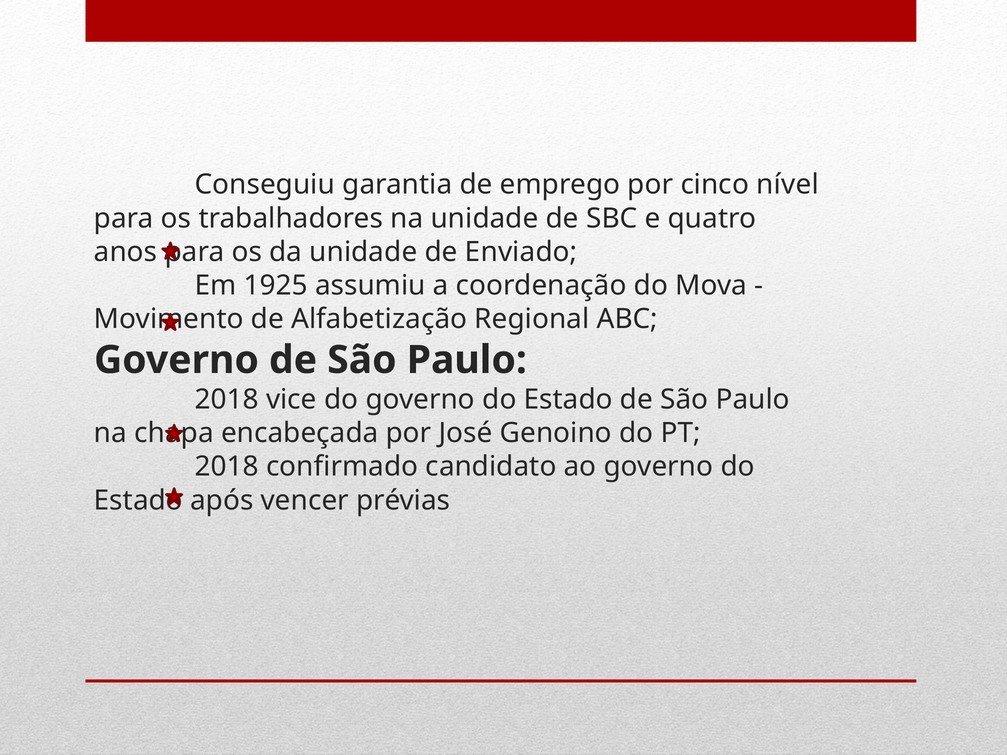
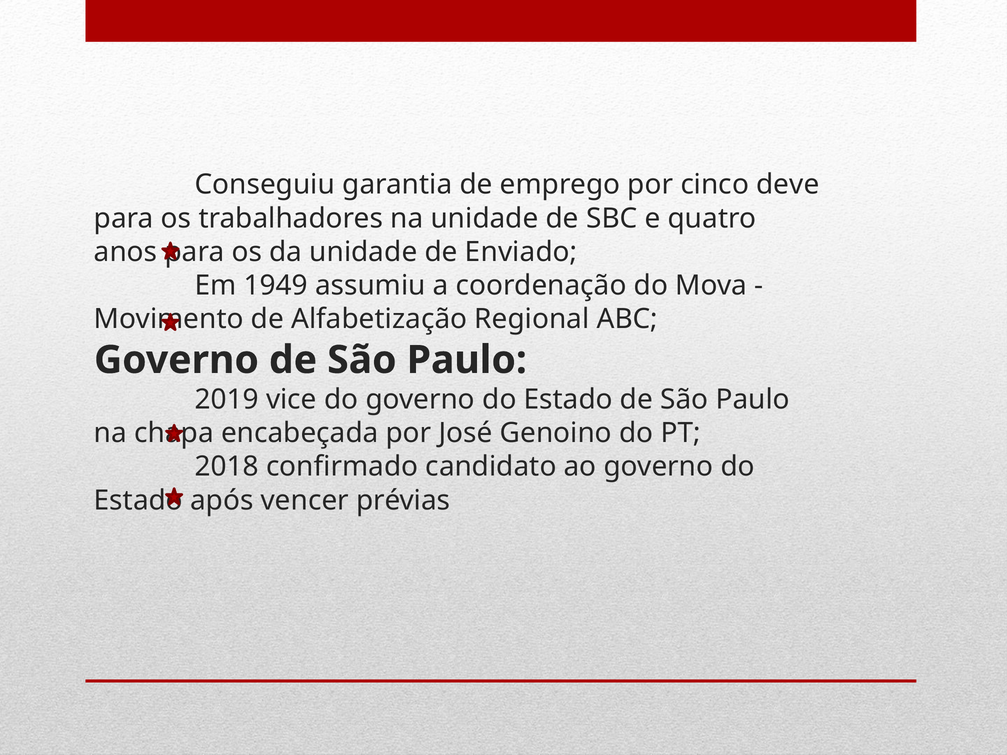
nível: nível -> deve (788, 185)
1925: 1925 -> 1949 (276, 286)
2018: 2018 -> 2019 (227, 400)
